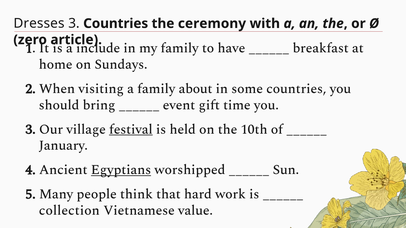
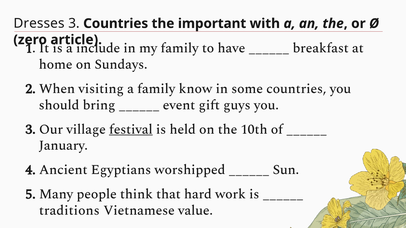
ceremony: ceremony -> important (212, 24)
about: about -> know (195, 89)
time: time -> guys (237, 105)
Egyptians underline: present -> none (121, 170)
collection: collection -> traditions (69, 211)
